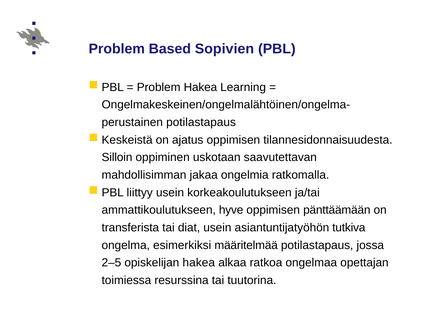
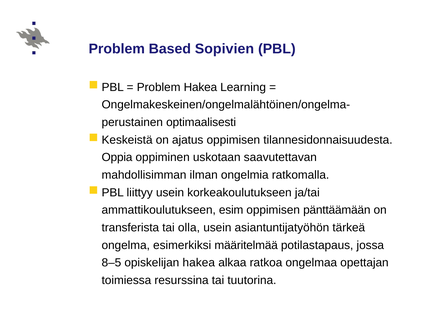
potilastapaus: potilastapaus -> optimaalisesti (201, 122)
Silloin: Silloin -> Oppia (117, 158)
jakaa: jakaa -> ilman (204, 175)
hyve: hyve -> esim (231, 210)
diat: diat -> olla (189, 228)
tutkiva: tutkiva -> tärkeä (349, 228)
2–5: 2–5 -> 8–5 (111, 263)
